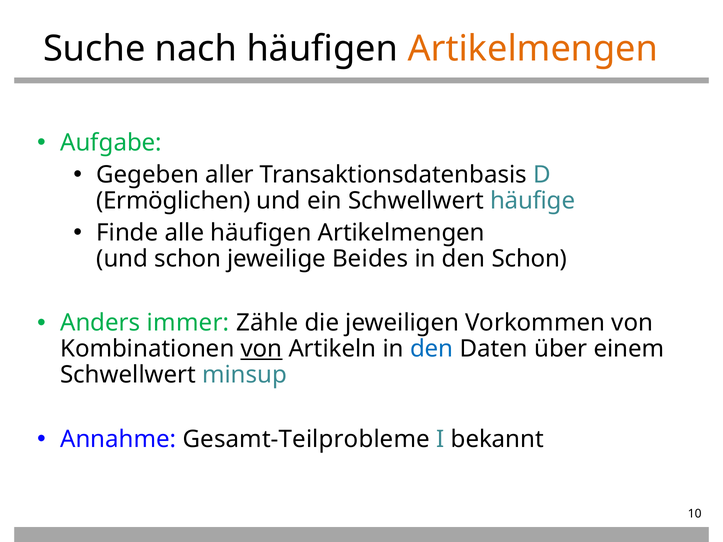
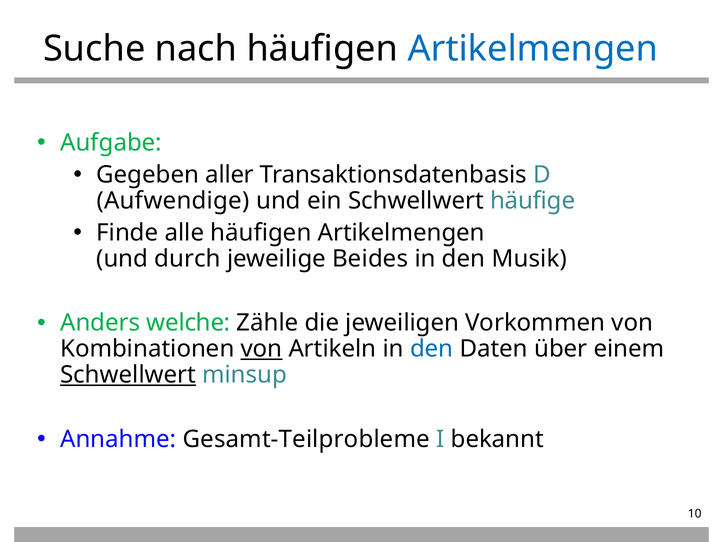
Artikelmengen colour: orange -> blue (533, 49)
Ermöglichen: Ermöglichen -> Aufwendige (173, 201)
und schon: schon -> durch (188, 259)
den Schon: Schon -> Musik (529, 259)
immer: immer -> welche (188, 323)
Schwellwert underline: none -> present (128, 375)
